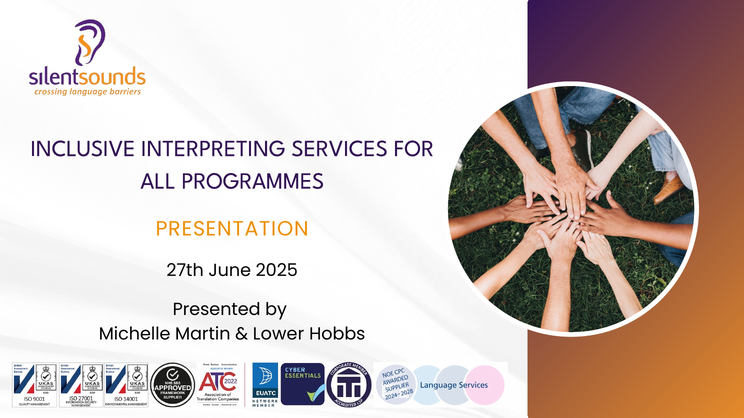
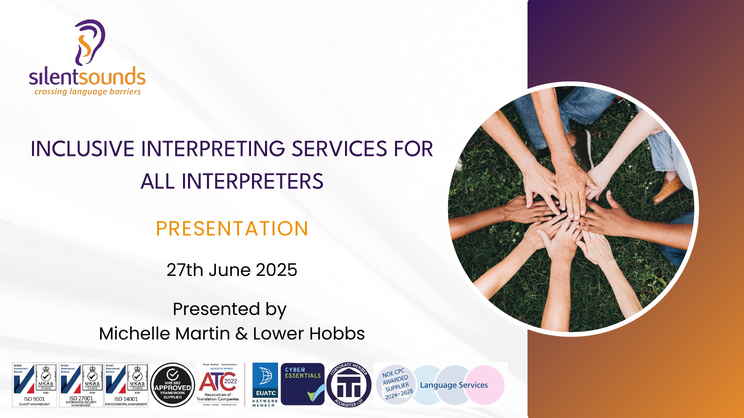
PROGRAMMES: PROGRAMMES -> INTERPRETERS (253, 181)
